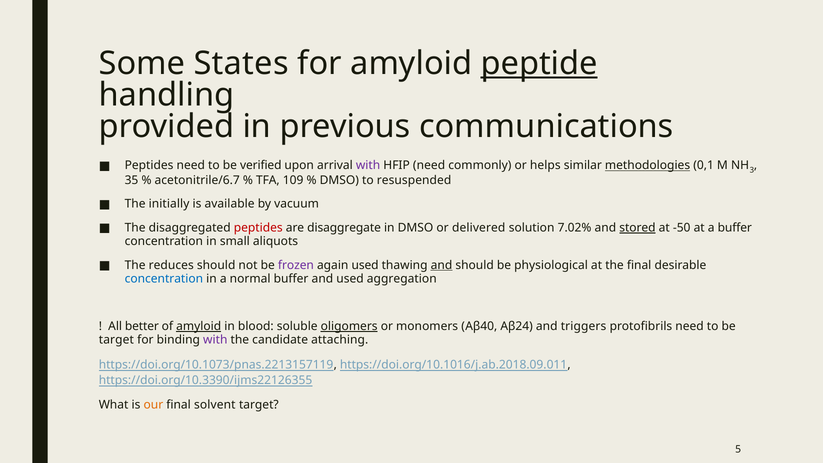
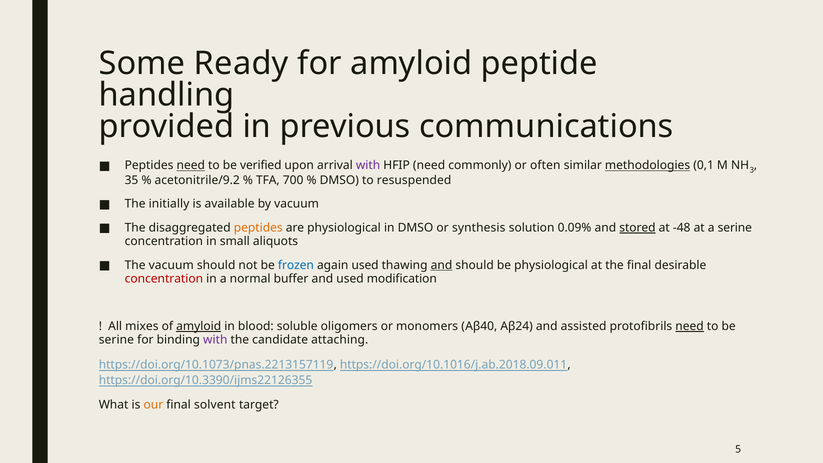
States: States -> Ready (241, 64)
peptide underline: present -> none (539, 64)
need underline: none -> present (191, 165)
helps: helps -> often (545, 165)
acetonitrile/6.7: acetonitrile/6.7 -> acetonitrile/9.2 (197, 180)
109: 109 -> 700 (293, 180)
peptides colour: red -> orange (258, 228)
are disaggregate: disaggregate -> physiological (344, 228)
delivered: delivered -> synthesis (479, 228)
7.02%: 7.02% -> 0.09% (575, 228)
-50: -50 -> -48 (682, 228)
a buffer: buffer -> serine (735, 228)
The reduces: reduces -> vacuum (171, 265)
frozen colour: purple -> blue (296, 265)
concentration colour: blue -> red (164, 279)
aggregation: aggregation -> modification (402, 279)
better: better -> mixes (142, 326)
oligomers underline: present -> none (349, 326)
triggers: triggers -> assisted (584, 326)
need underline: none -> present (690, 326)
target: target -> serine (116, 340)
